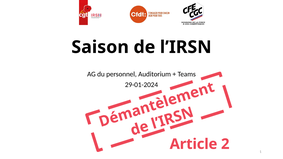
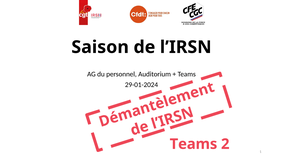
Article: Article -> Teams (193, 144)
